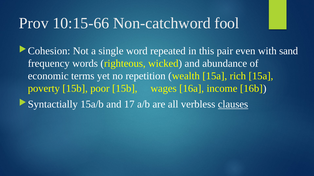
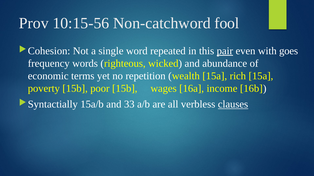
10:15-66: 10:15-66 -> 10:15-56 (81, 23)
pair underline: none -> present (225, 51)
sand: sand -> goes (289, 51)
17: 17 -> 33 (129, 105)
